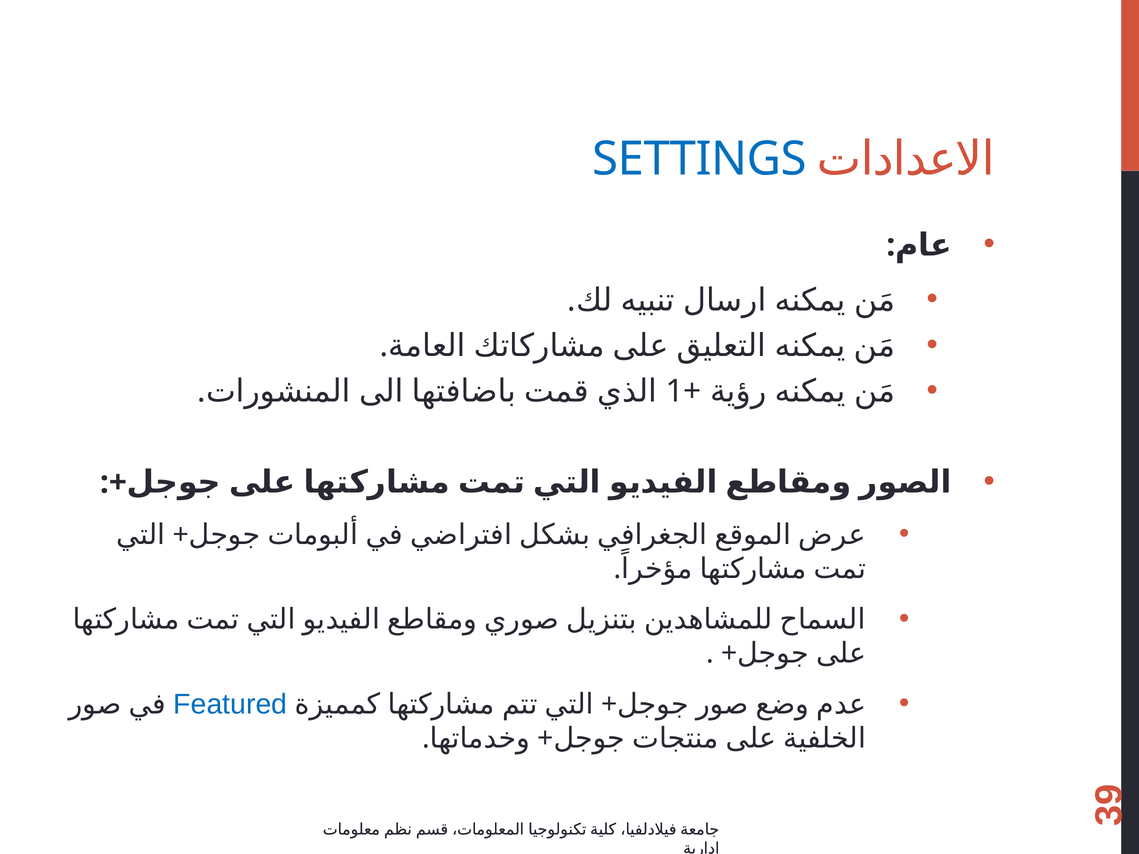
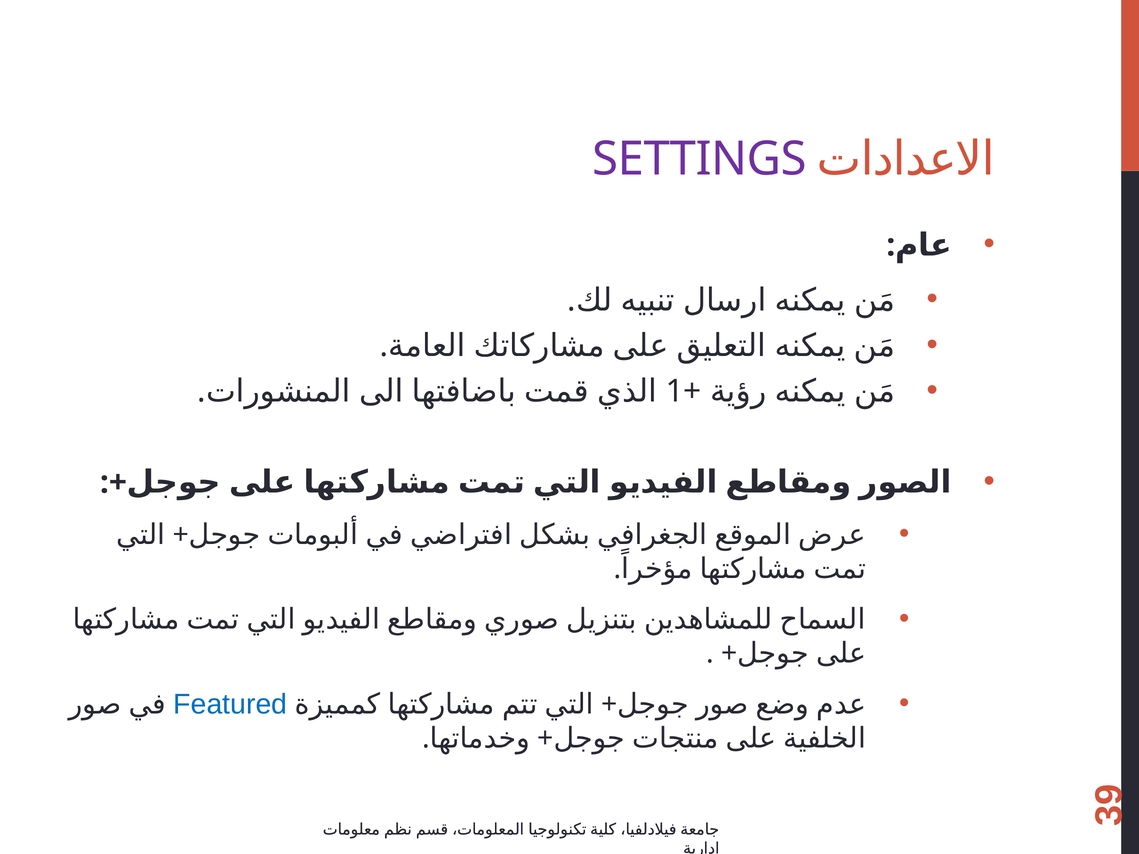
SETTINGS colour: blue -> purple (700, 159)
